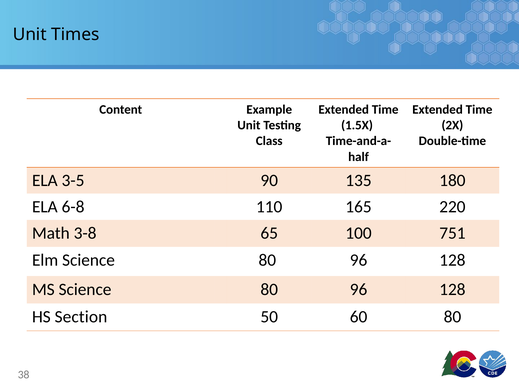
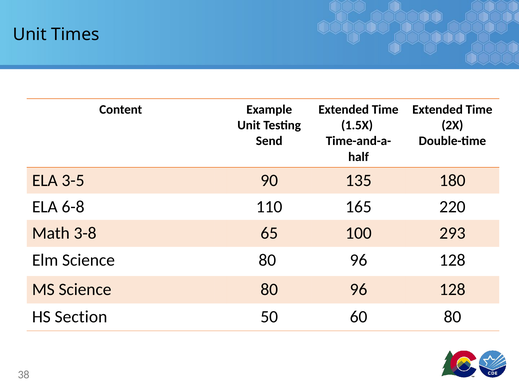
Class: Class -> Send (269, 141)
751: 751 -> 293 (452, 233)
